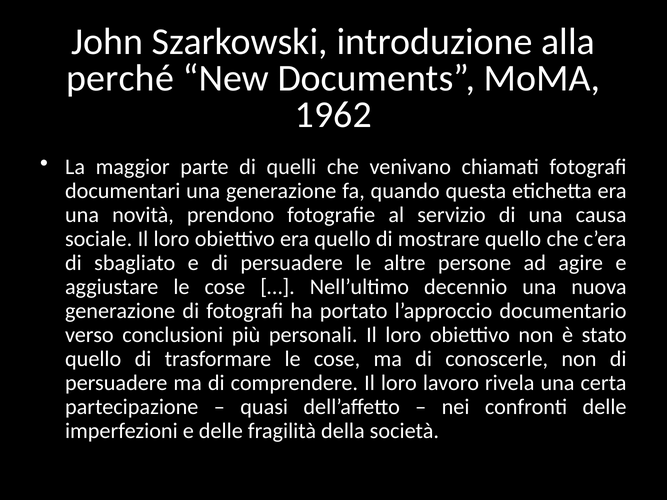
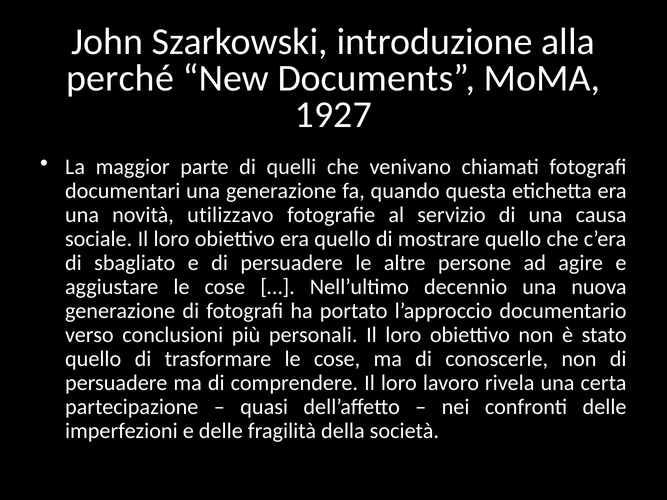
1962: 1962 -> 1927 (333, 115)
prendono: prendono -> utilizzavo (230, 215)
